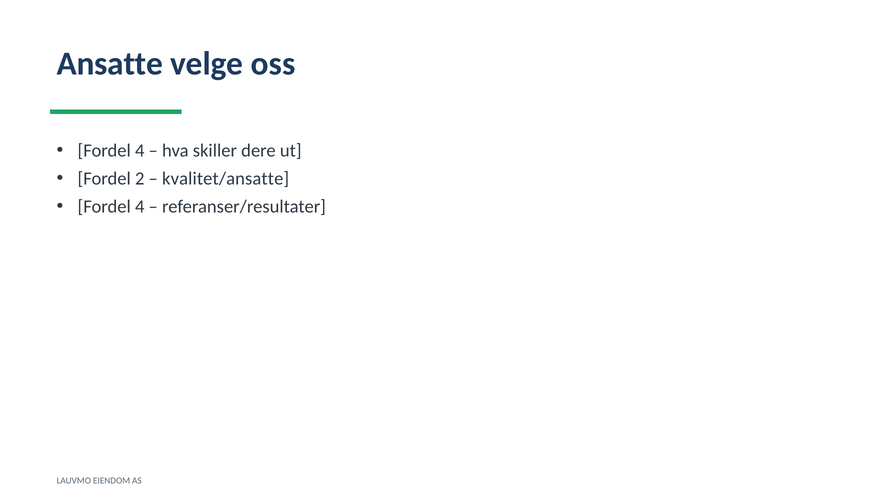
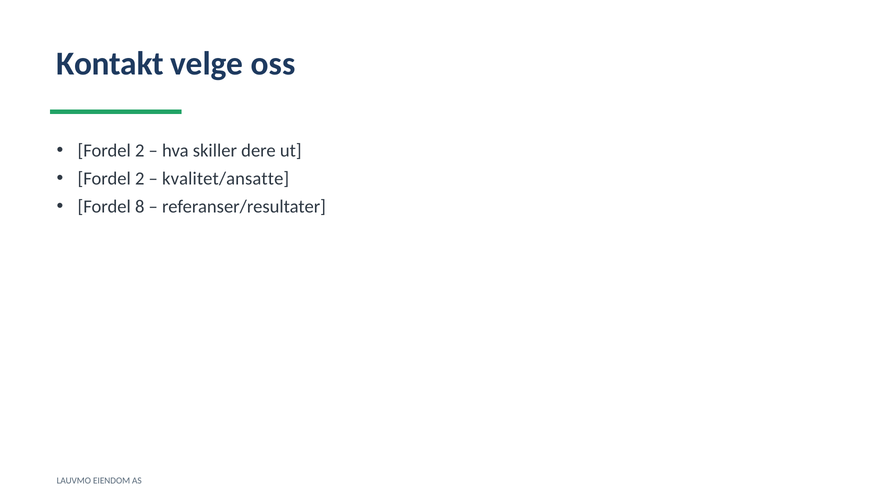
Ansatte: Ansatte -> Kontakt (110, 64)
4: 4 -> 2 (140, 151)
4: 4 -> 8 (140, 207)
